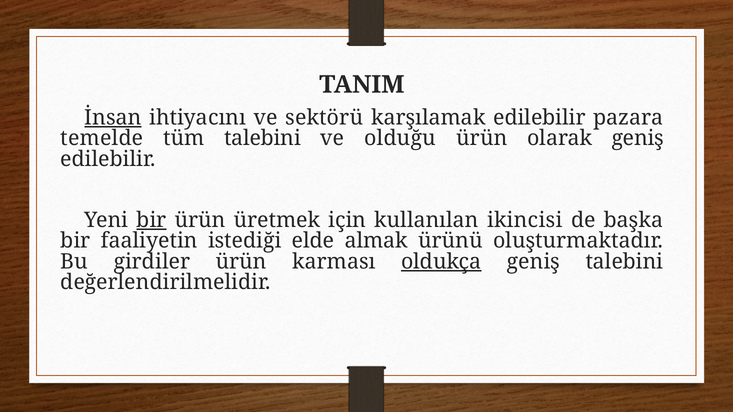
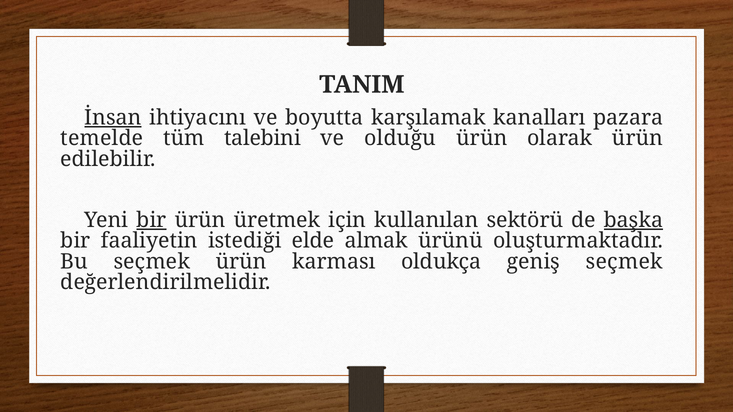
sektörü: sektörü -> boyutta (324, 118)
karşılamak edilebilir: edilebilir -> kanalları (539, 118)
olarak geniş: geniş -> ürün (638, 138)
ikincisi: ikincisi -> sektörü (525, 220)
başka underline: none -> present (633, 220)
Bu girdiler: girdiler -> seçmek (152, 262)
oldukça underline: present -> none (441, 262)
geniş talebini: talebini -> seçmek (624, 262)
